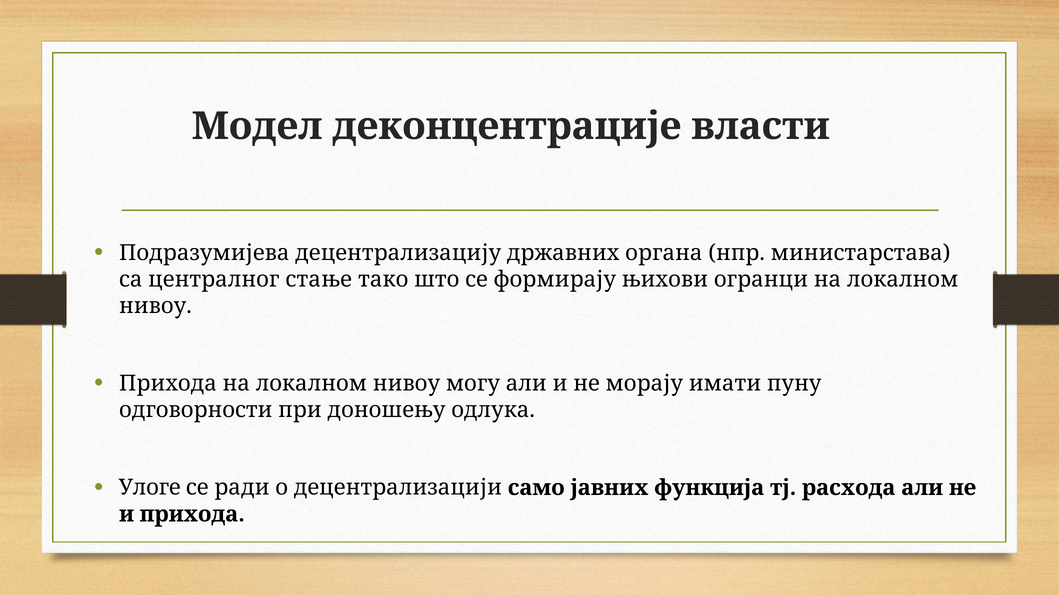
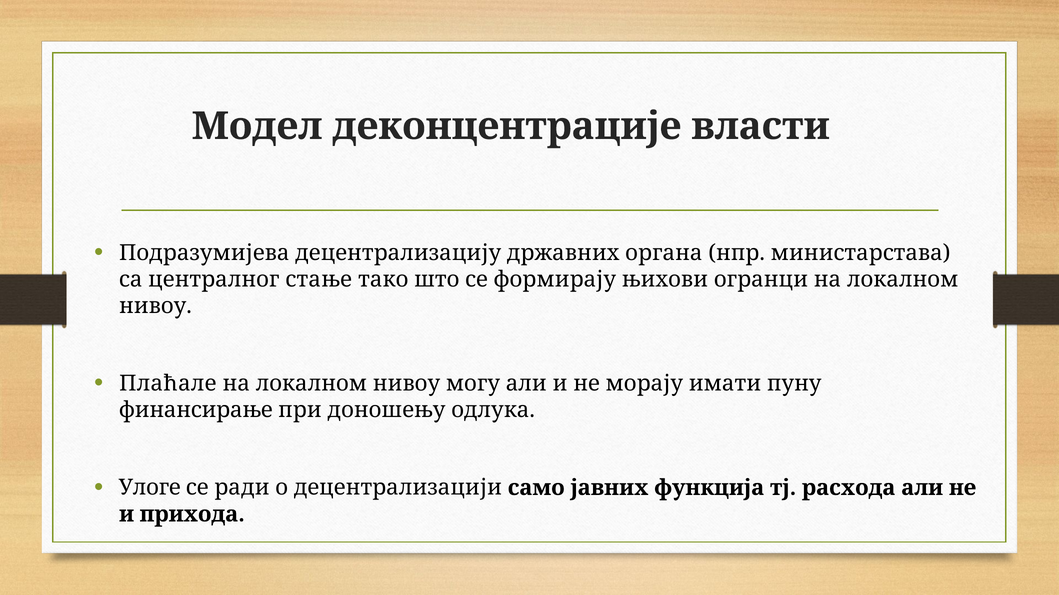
Прихода: Прихода -> Плаћале (168, 384)
одговорности: одговорности -> финансирање (196, 411)
